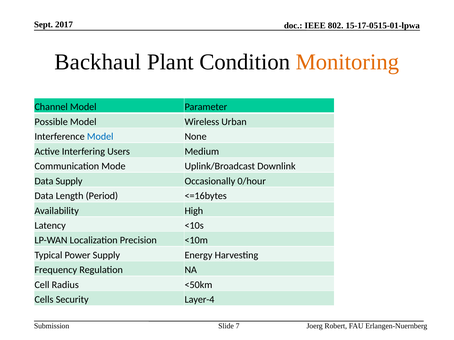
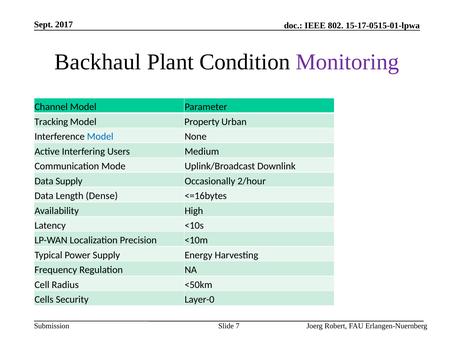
Monitoring colour: orange -> purple (347, 62)
Possible: Possible -> Tracking (51, 122)
Wireless: Wireless -> Property (202, 122)
0/hour: 0/hour -> 2/hour (252, 181)
Period: Period -> Dense (102, 196)
Layer-4: Layer-4 -> Layer-0 (199, 300)
